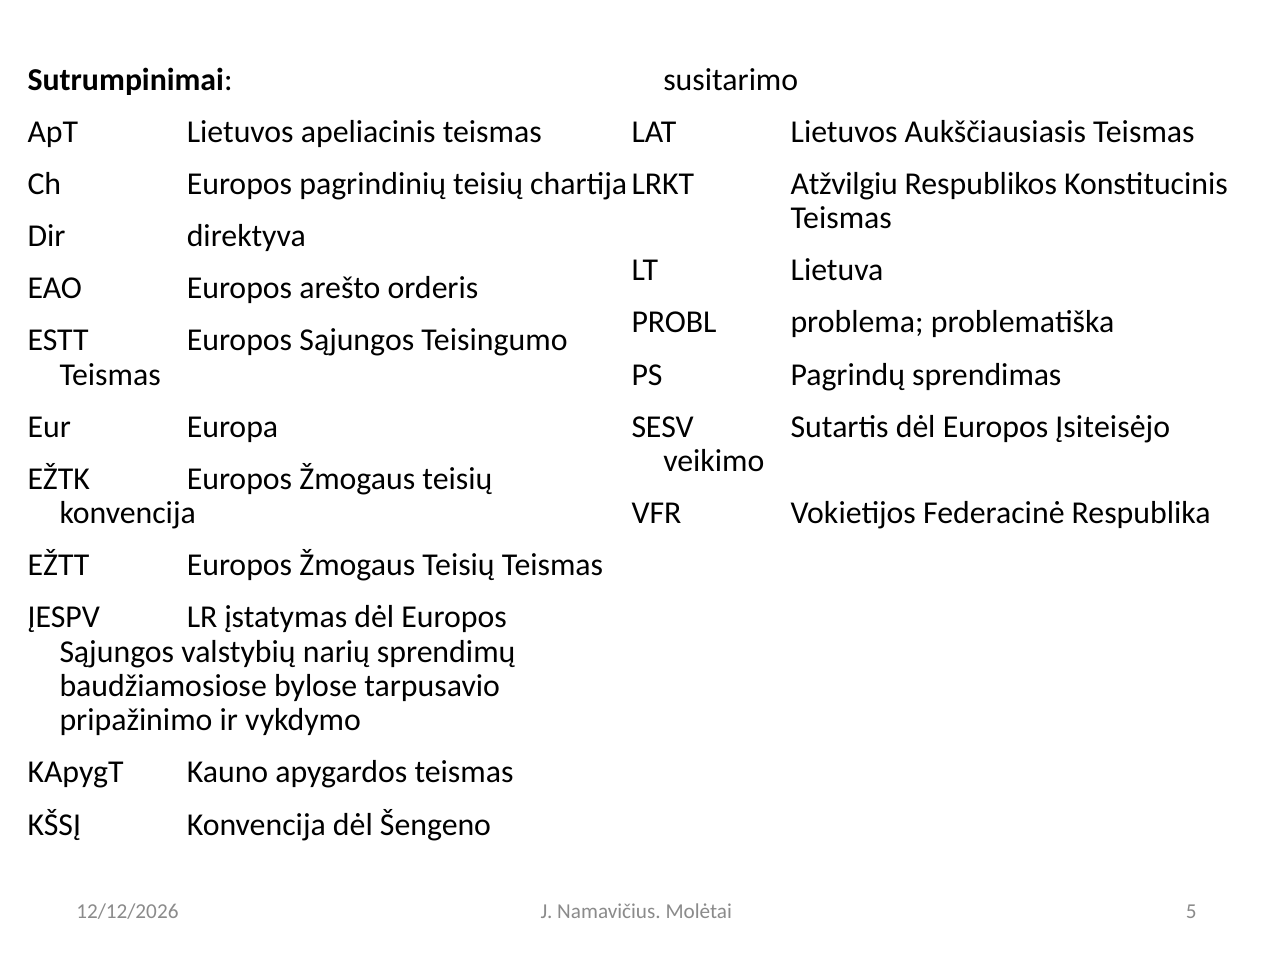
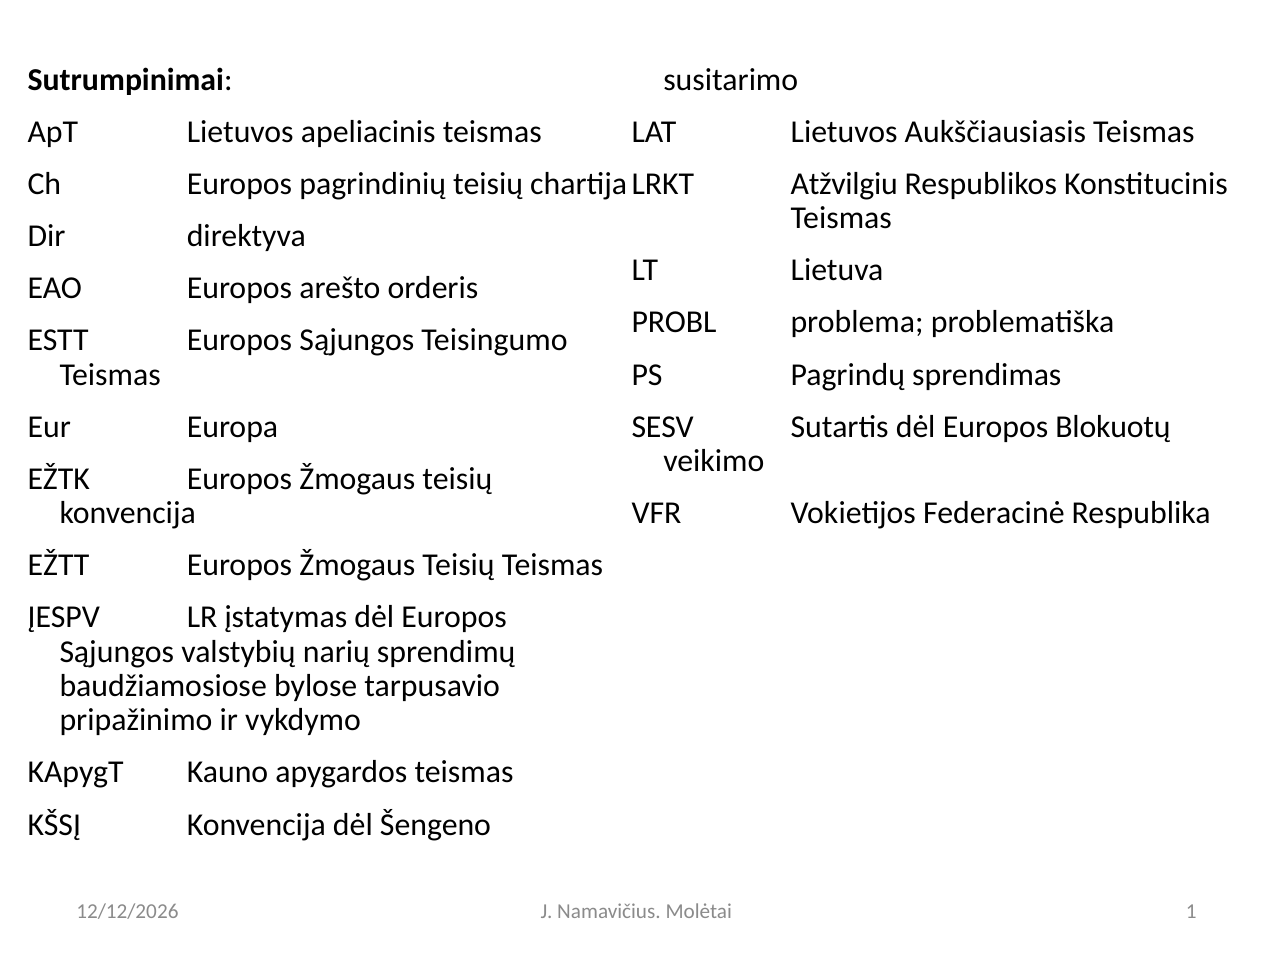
Įsiteisėjo: Įsiteisėjo -> Blokuotų (1113, 426)
5: 5 -> 1 (1191, 912)
